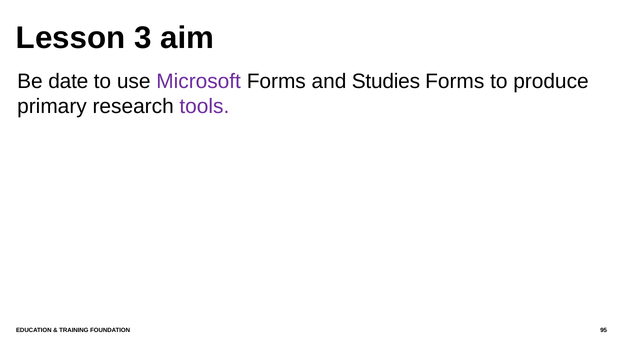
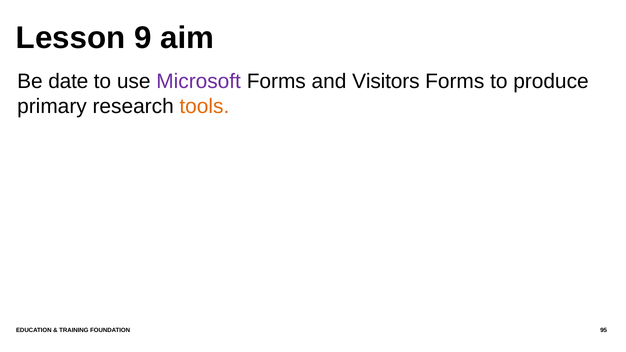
3: 3 -> 9 (143, 38)
Studies: Studies -> Visitors (386, 82)
tools colour: purple -> orange (204, 107)
